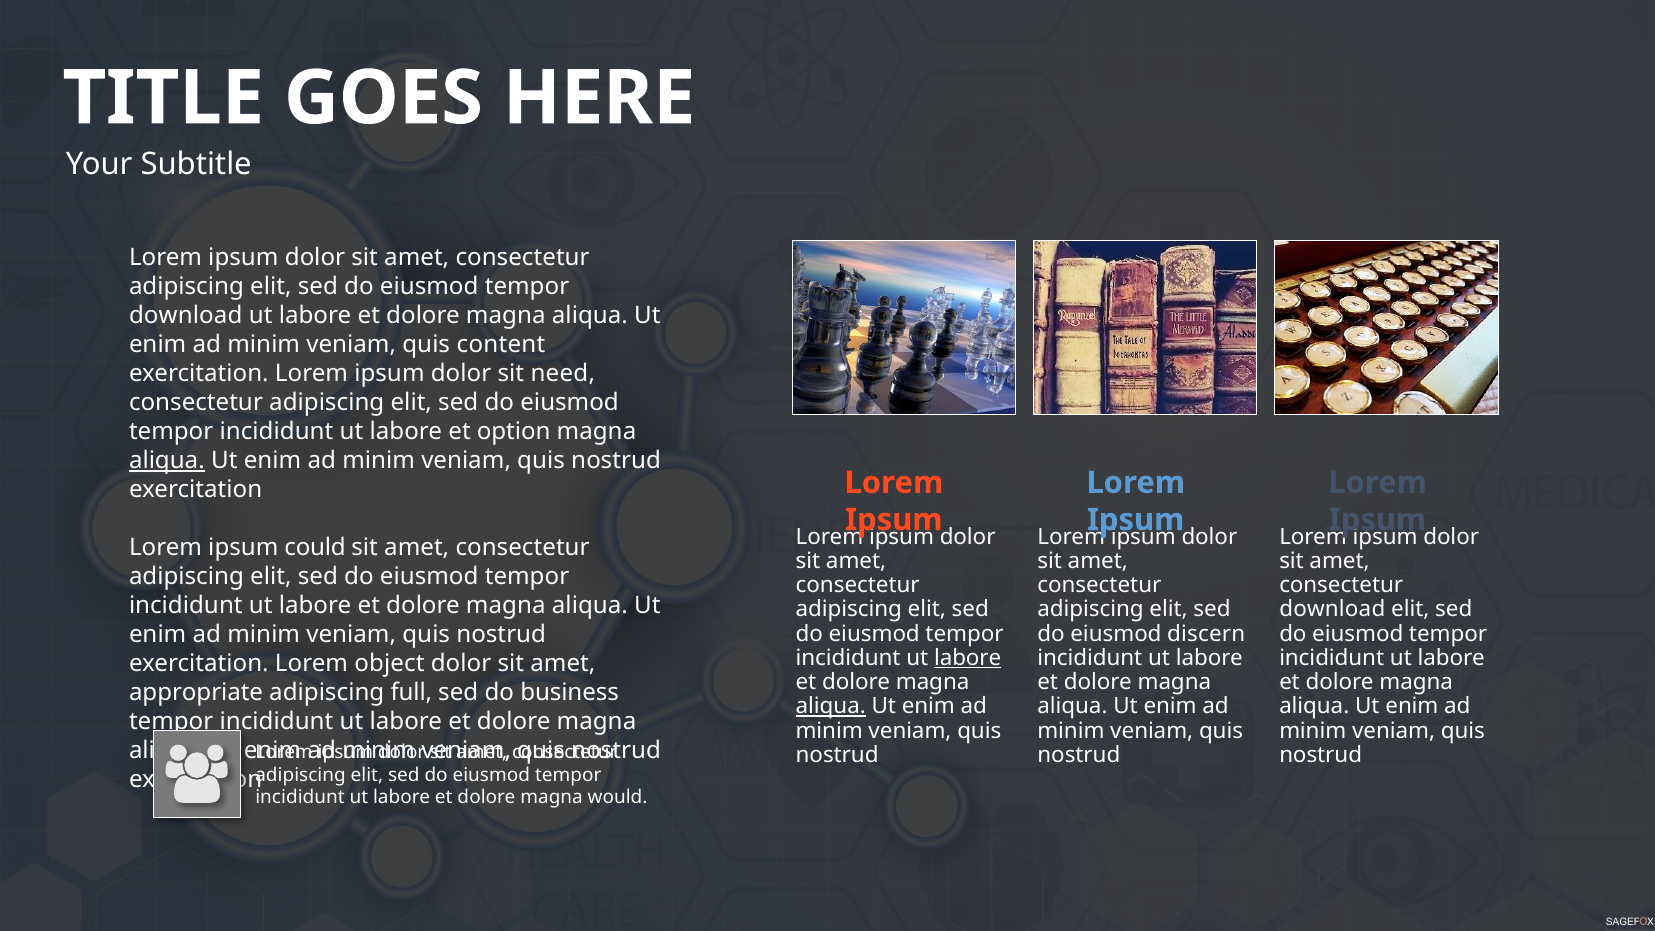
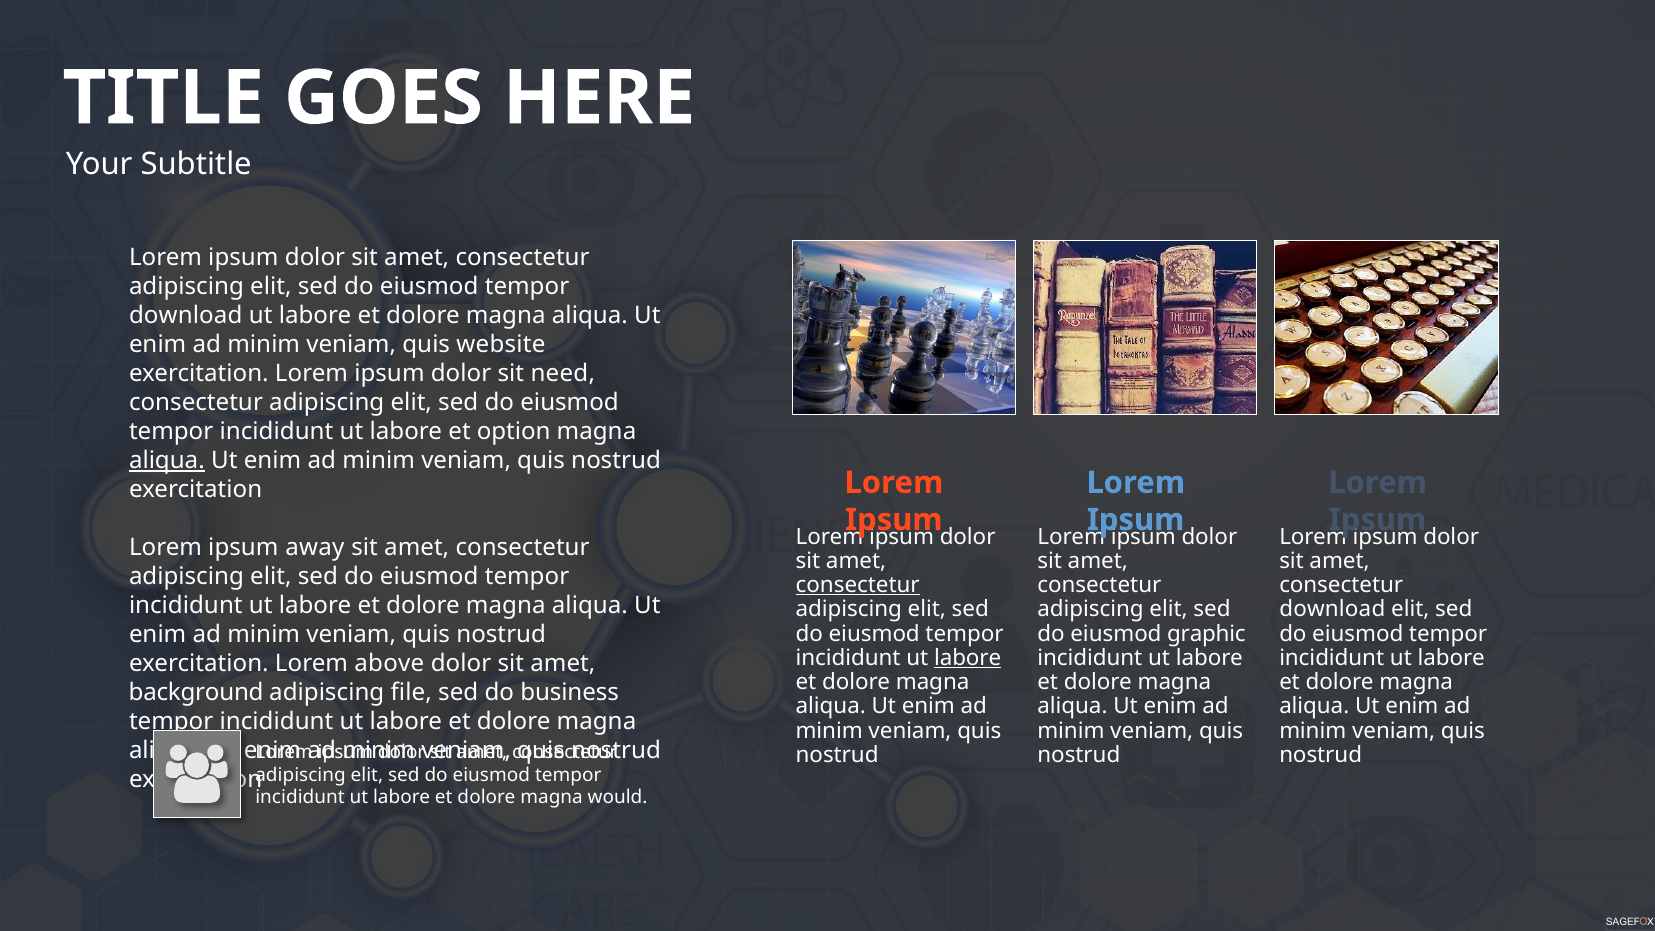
content: content -> website (501, 345)
could: could -> away (315, 548)
consectetur underline: none -> present (858, 585)
discern: discern -> graphic (1206, 634)
object: object -> above (389, 664)
appropriate: appropriate -> background (196, 693)
full: full -> file (411, 693)
aliqua underline: present -> none (831, 706)
